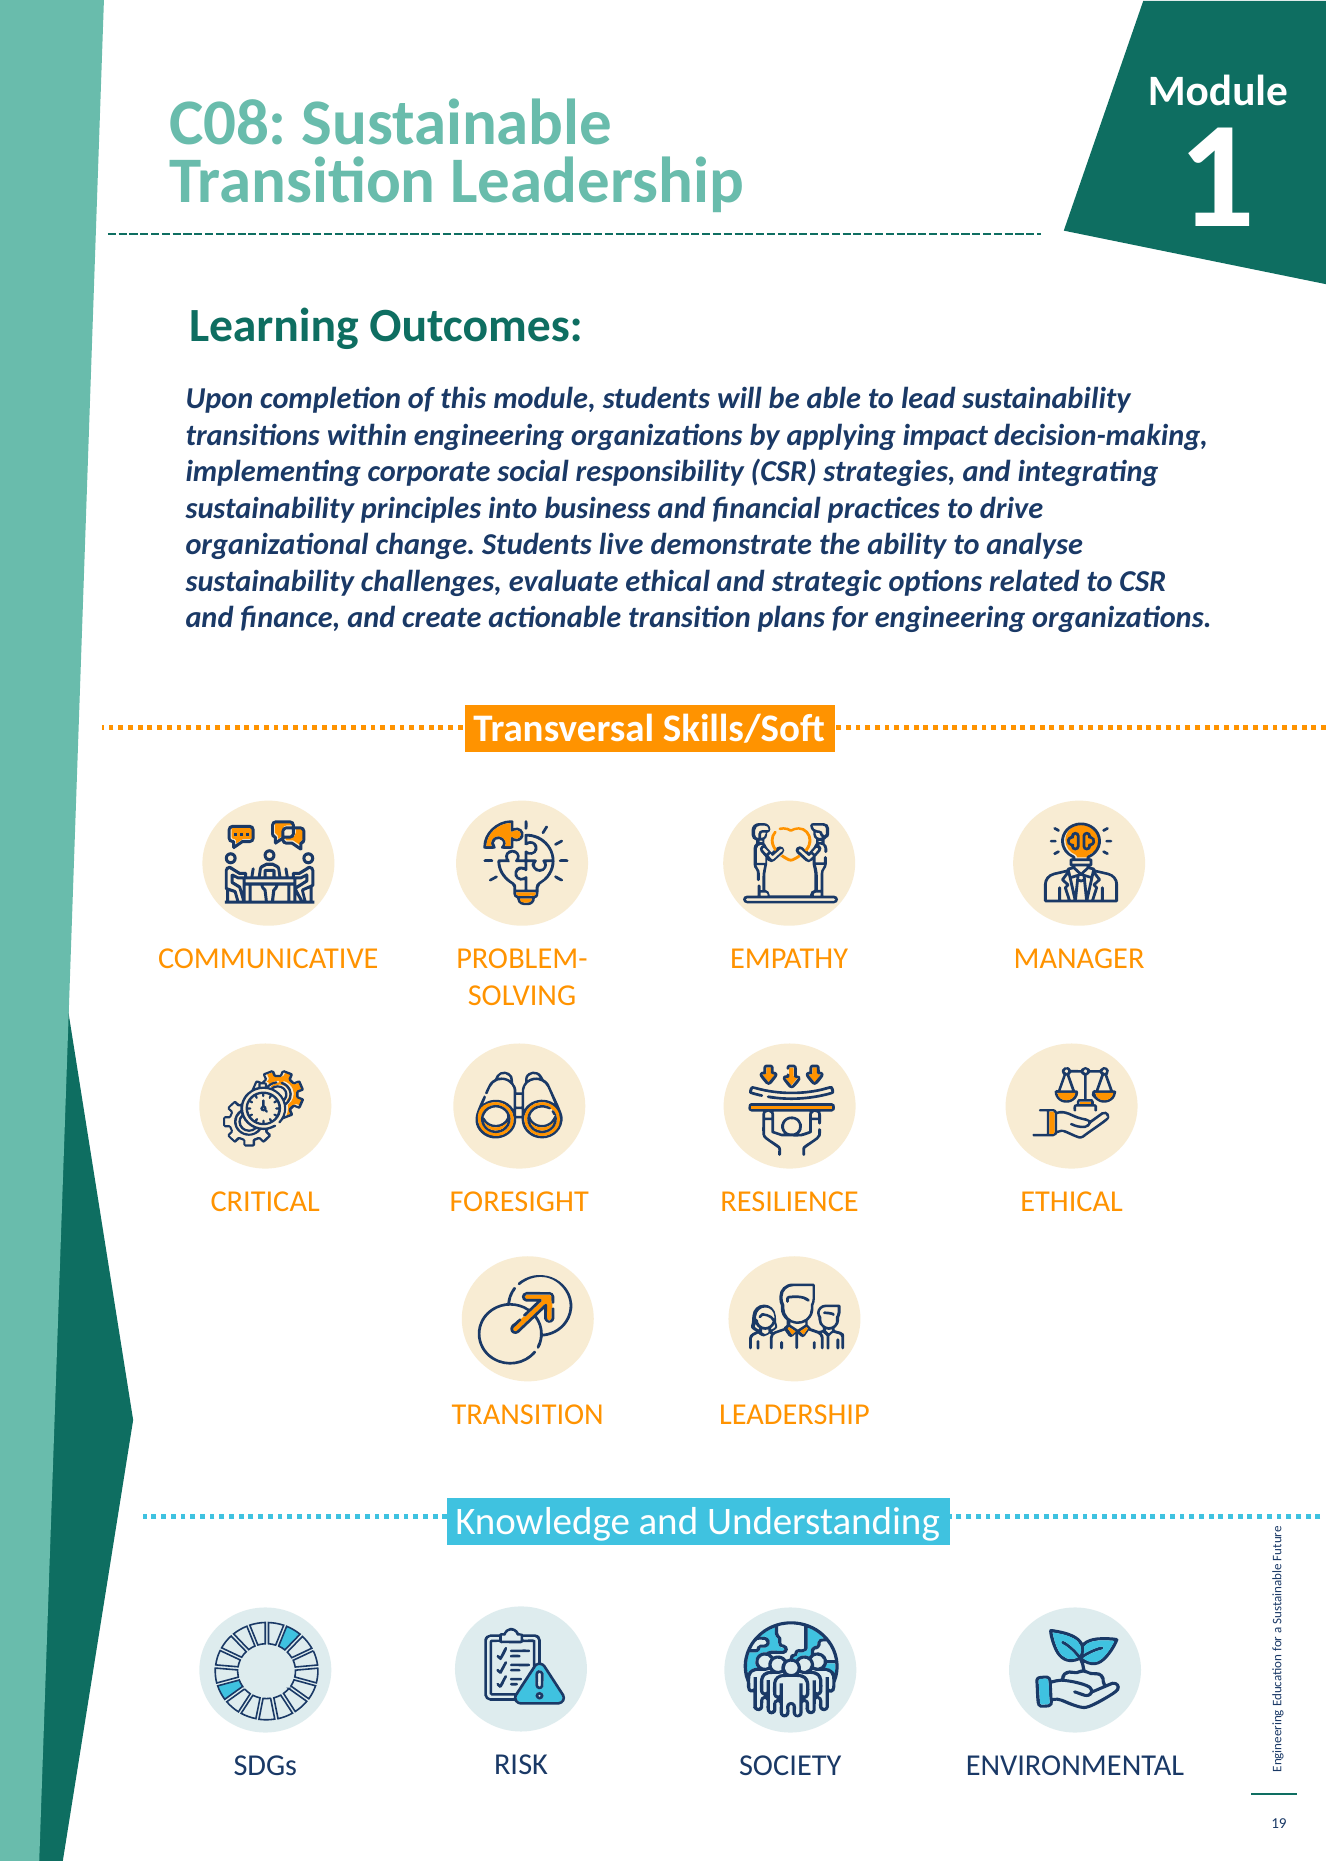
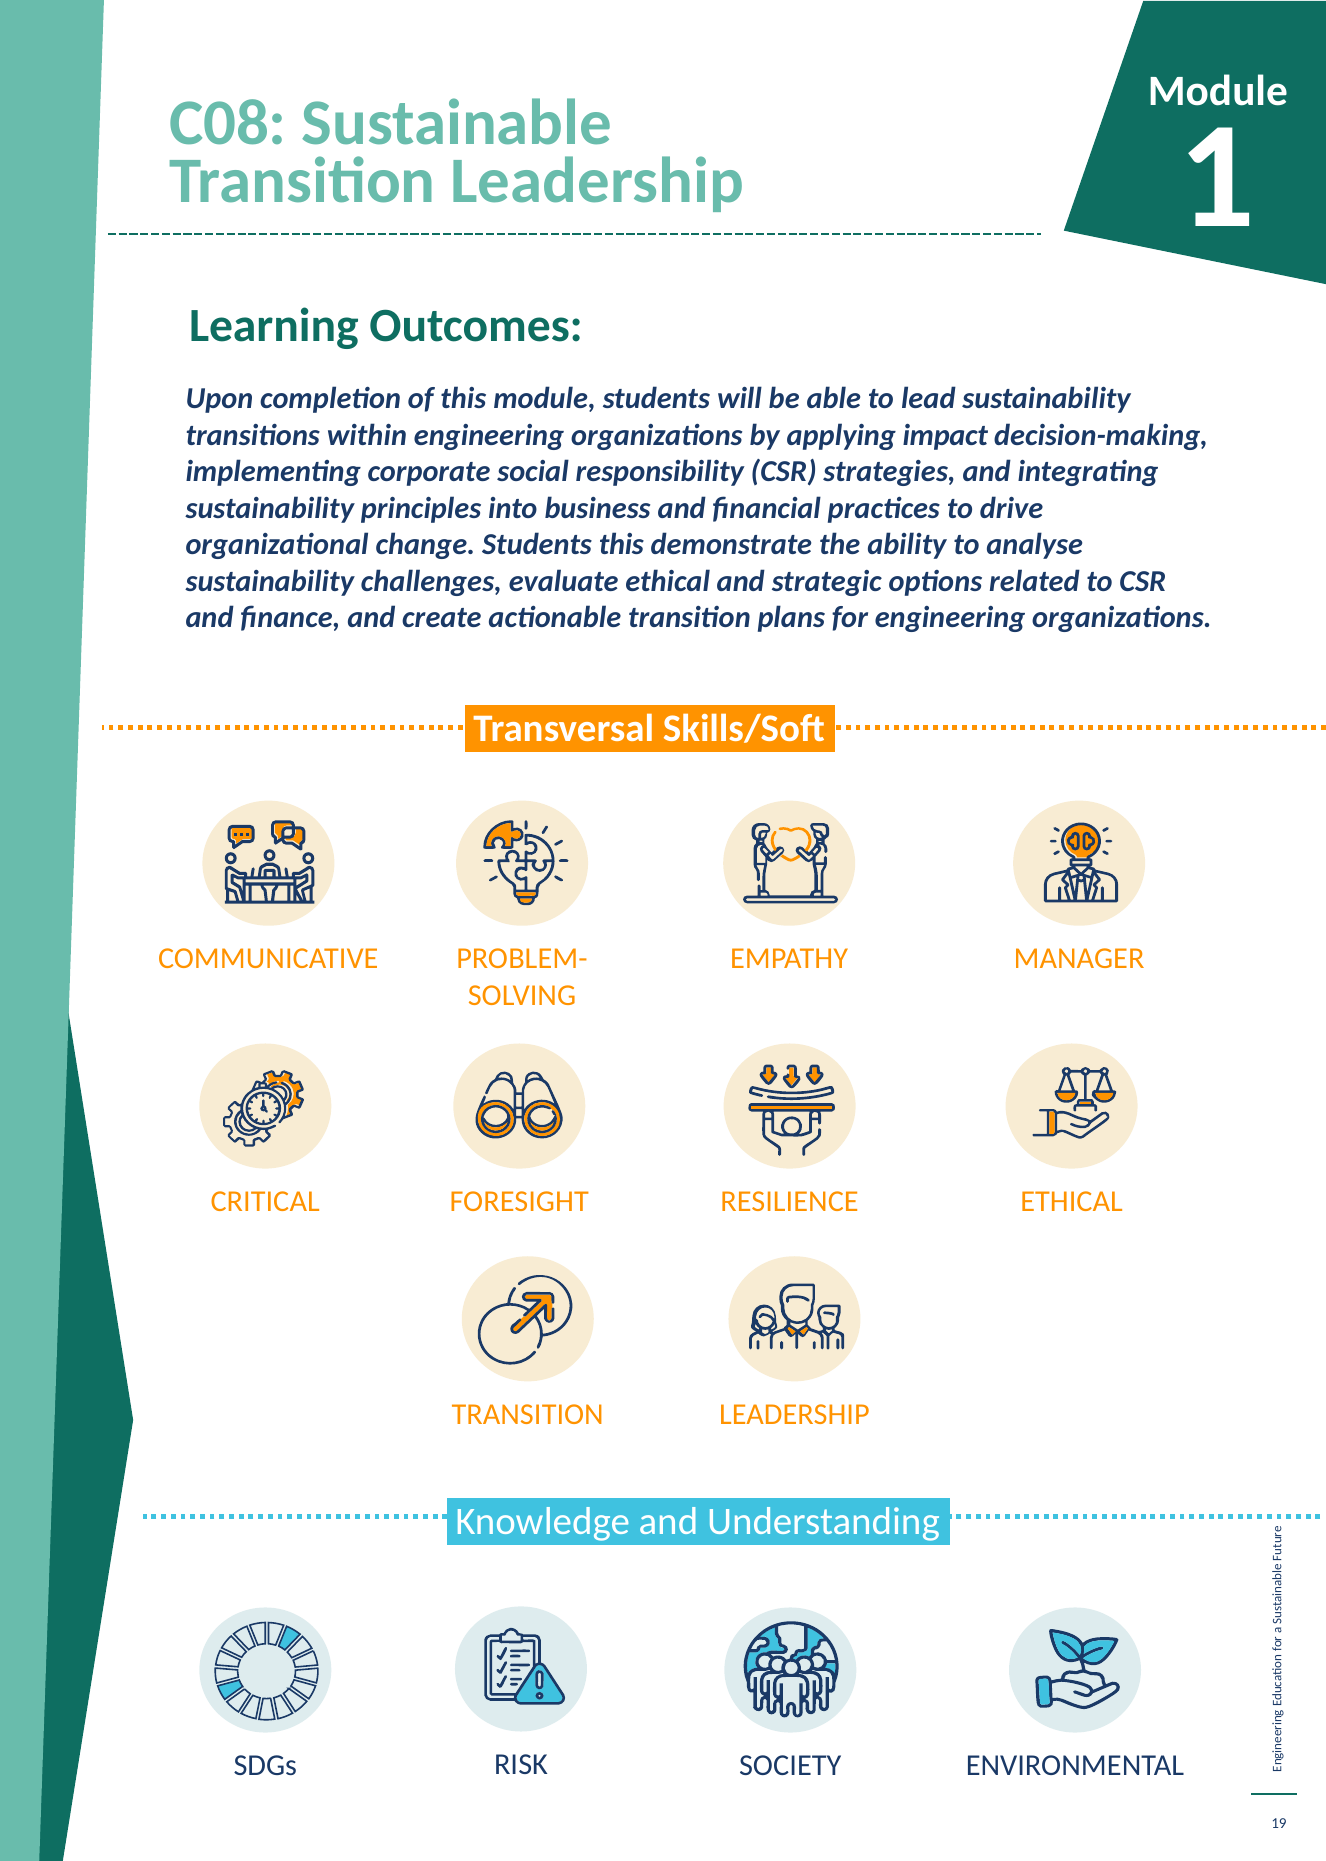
Students live: live -> this (621, 544)
